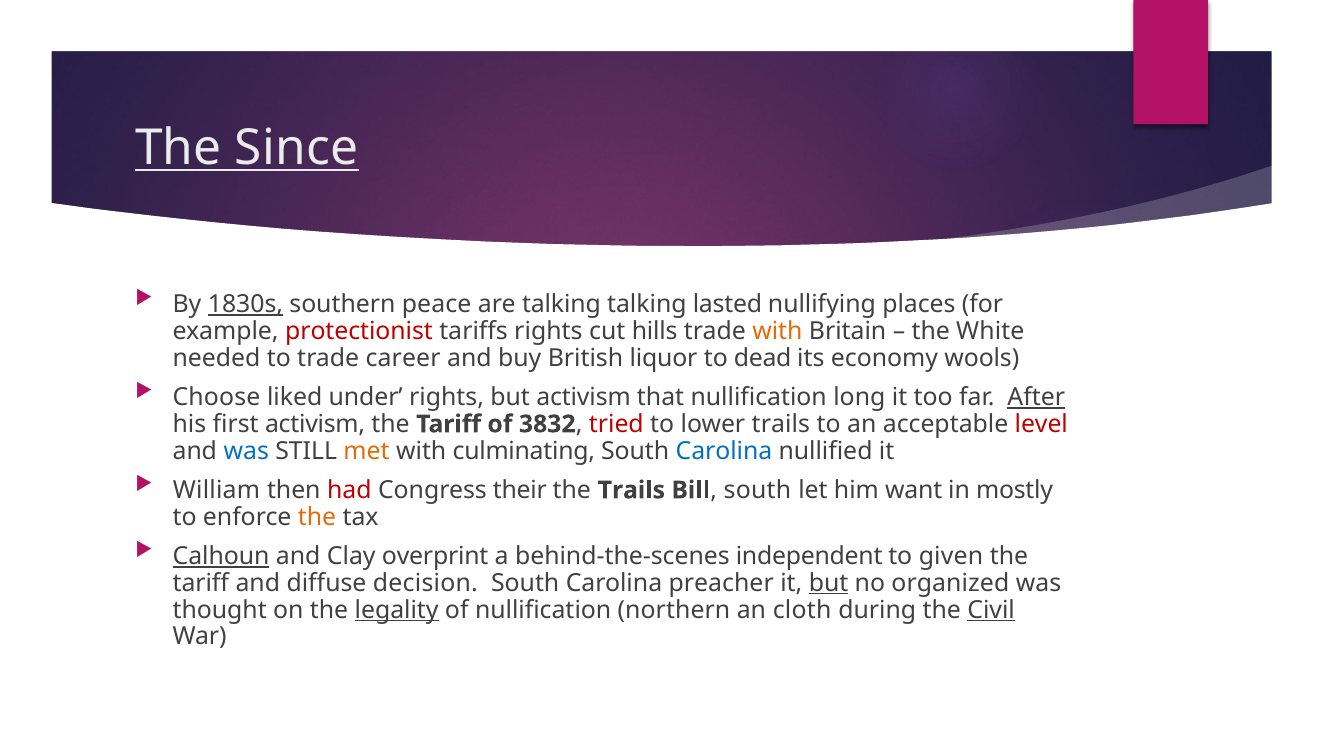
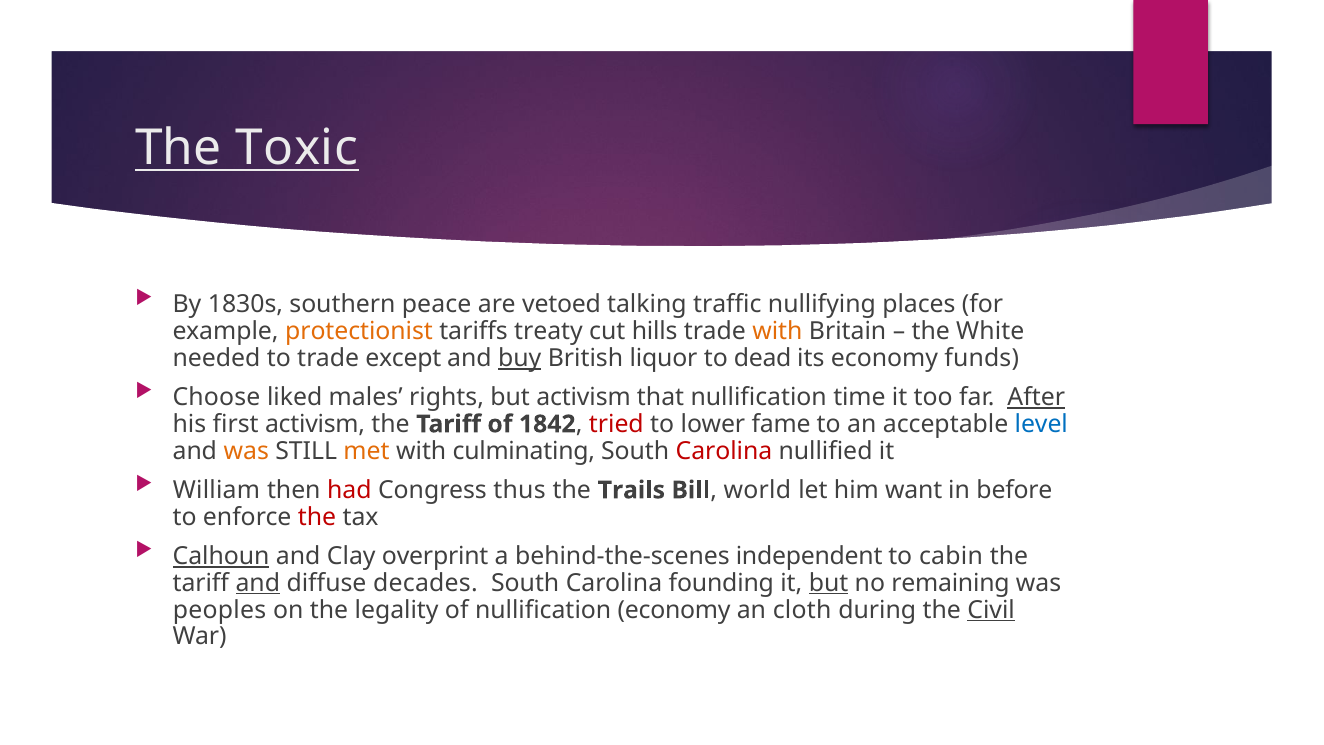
Since: Since -> Toxic (297, 148)
1830s underline: present -> none (245, 304)
are talking: talking -> vetoed (562, 304)
lasted: lasted -> traffic (727, 304)
protectionist colour: red -> orange (359, 331)
tariffs rights: rights -> treaty (548, 331)
career: career -> except (403, 358)
buy underline: none -> present (520, 358)
wools: wools -> funds (982, 358)
under: under -> males (366, 397)
long: long -> time (859, 397)
3832: 3832 -> 1842 (547, 424)
lower trails: trails -> fame (781, 424)
level colour: red -> blue (1041, 424)
was colour: blue -> orange (246, 451)
Carolina colour: blue -> red (724, 451)
their: their -> thus (520, 490)
south: south -> world (757, 490)
mostly: mostly -> before (1014, 490)
the colour: orange -> red (317, 517)
given: given -> cabin (951, 556)
and underline: none -> present (258, 583)
decision: decision -> decades (425, 583)
preacher: preacher -> founding (721, 583)
organized: organized -> remaining (951, 583)
thought: thought -> peoples (220, 610)
legality underline: present -> none (397, 610)
nullification northern: northern -> economy (674, 610)
